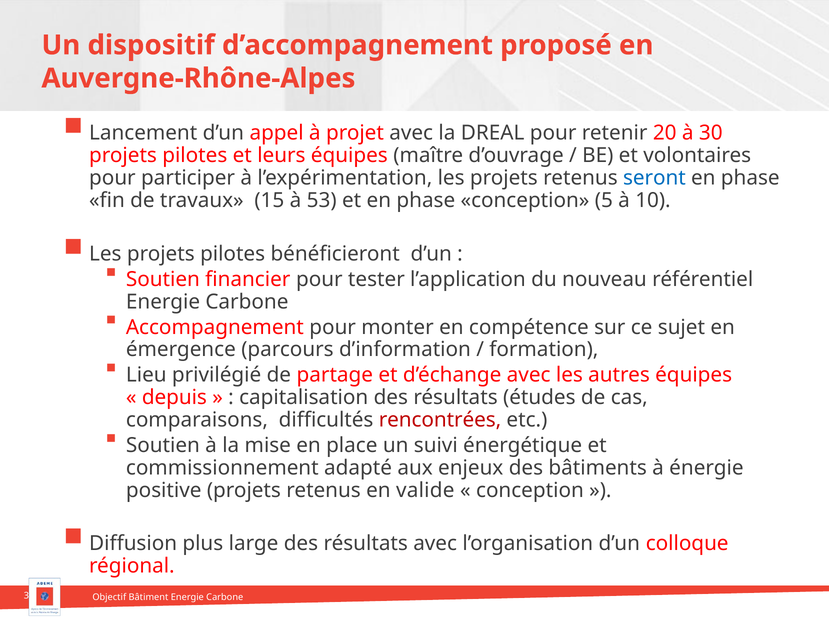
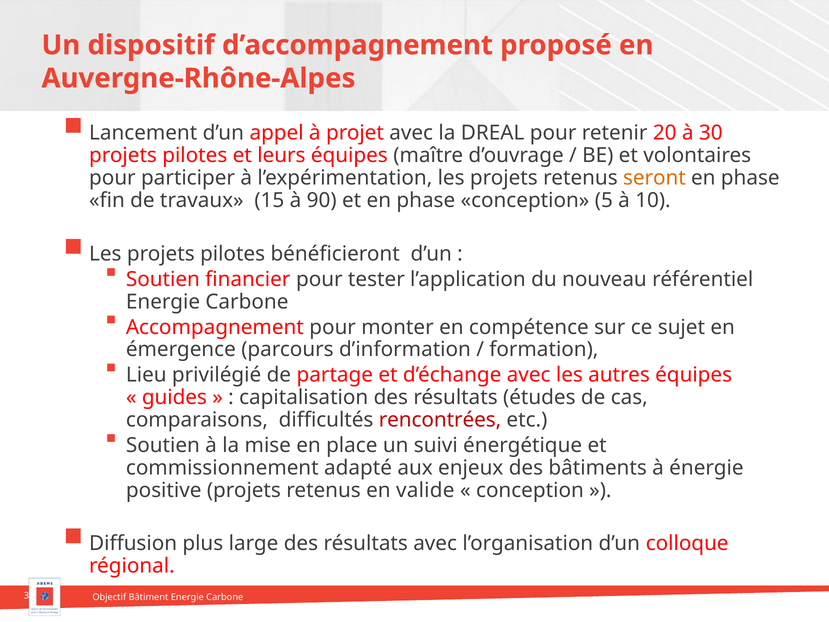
seront colour: blue -> orange (654, 178)
53: 53 -> 90 (322, 200)
depuis: depuis -> guides (174, 397)
